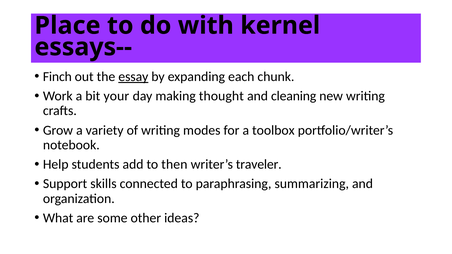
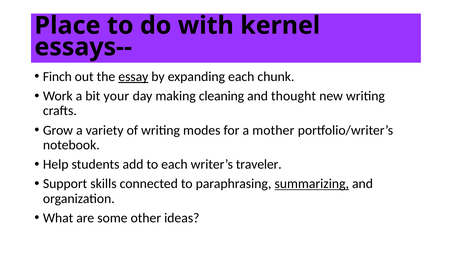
thought: thought -> cleaning (221, 96)
cleaning: cleaning -> thought (294, 96)
toolbox: toolbox -> mother (273, 130)
to then: then -> each (174, 165)
summarizing underline: none -> present (312, 184)
